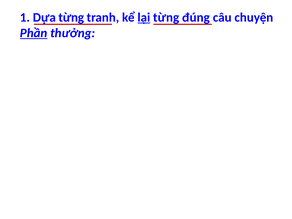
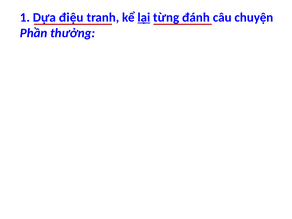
Dựa từng: từng -> điệu (71, 17)
đúng: đúng -> đánh (196, 17)
Phần underline: present -> none (34, 33)
